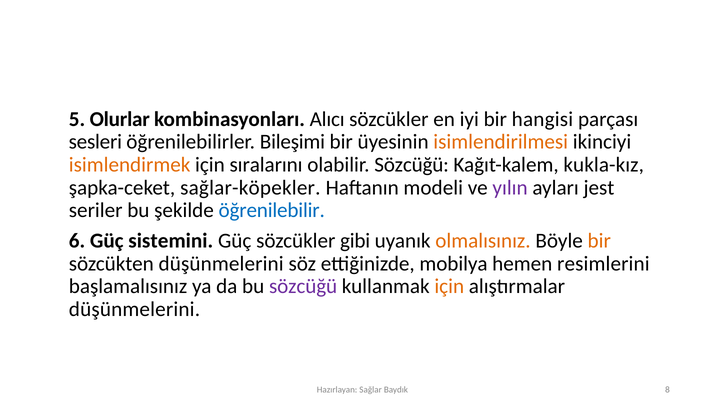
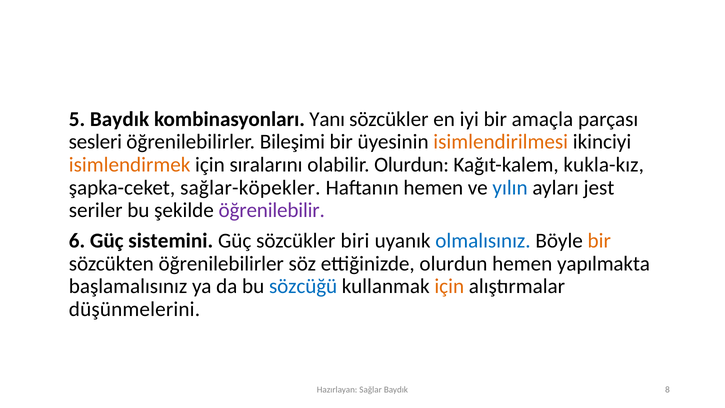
5 Olurlar: Olurlar -> Baydık (120, 119)
Alıcı: Alıcı -> Yanı (327, 119)
hangisi: hangisi -> amaçla (542, 119)
olabilir Sözcüğü: Sözcüğü -> Olurdun (412, 165)
Haftanın modeli: modeli -> hemen (433, 188)
yılın colour: purple -> blue (510, 188)
öğrenilebilir colour: blue -> purple (272, 210)
gibi: gibi -> biri (355, 241)
olmalısınız colour: orange -> blue (483, 241)
sözcükten düşünmelerini: düşünmelerini -> öğrenilebilirler (221, 263)
ettiğinizde mobilya: mobilya -> olurdun (453, 263)
resimlerini: resimlerini -> yapılmakta (604, 263)
sözcüğü colour: purple -> blue (303, 286)
